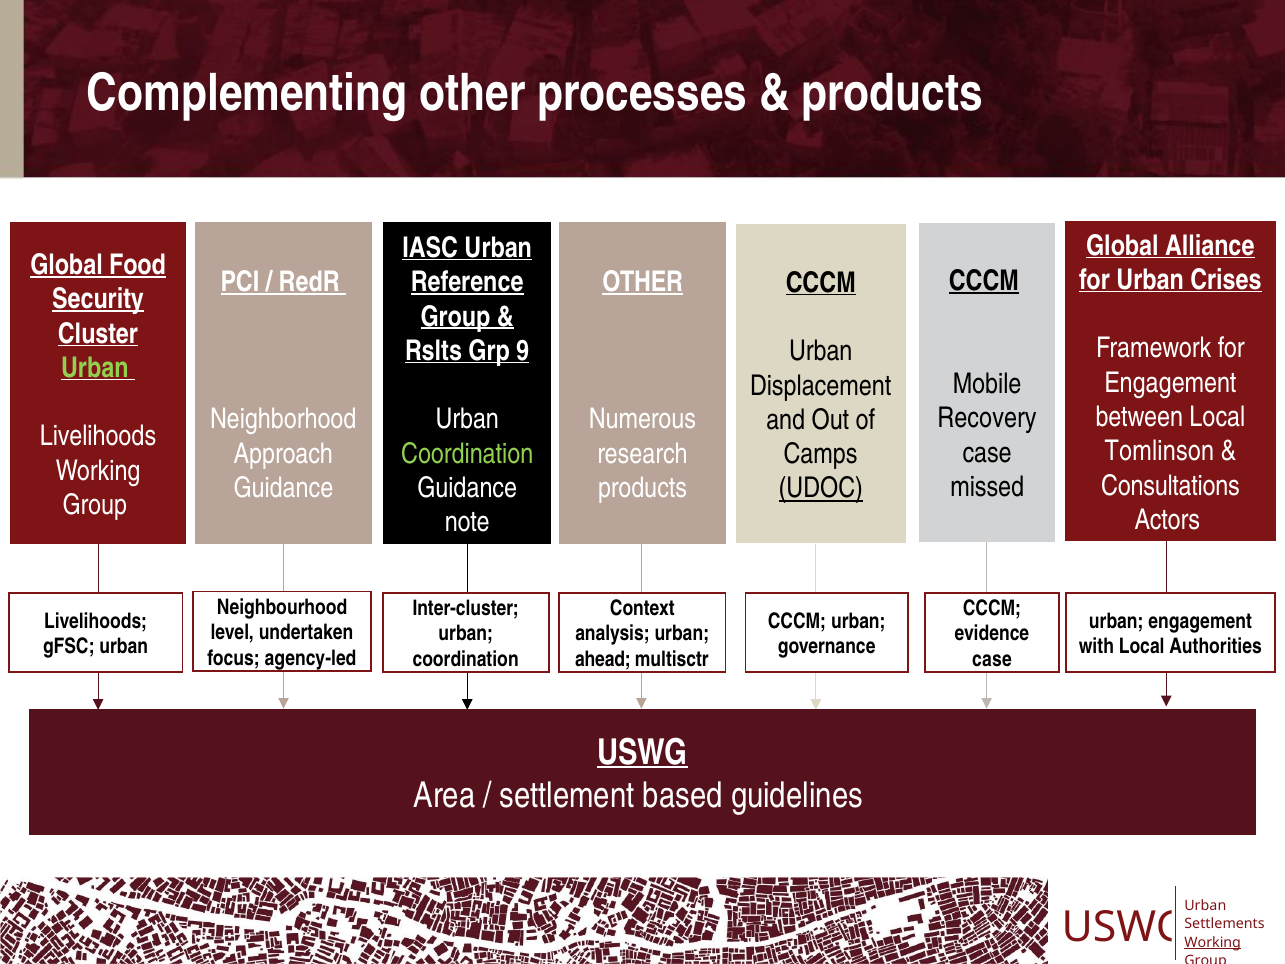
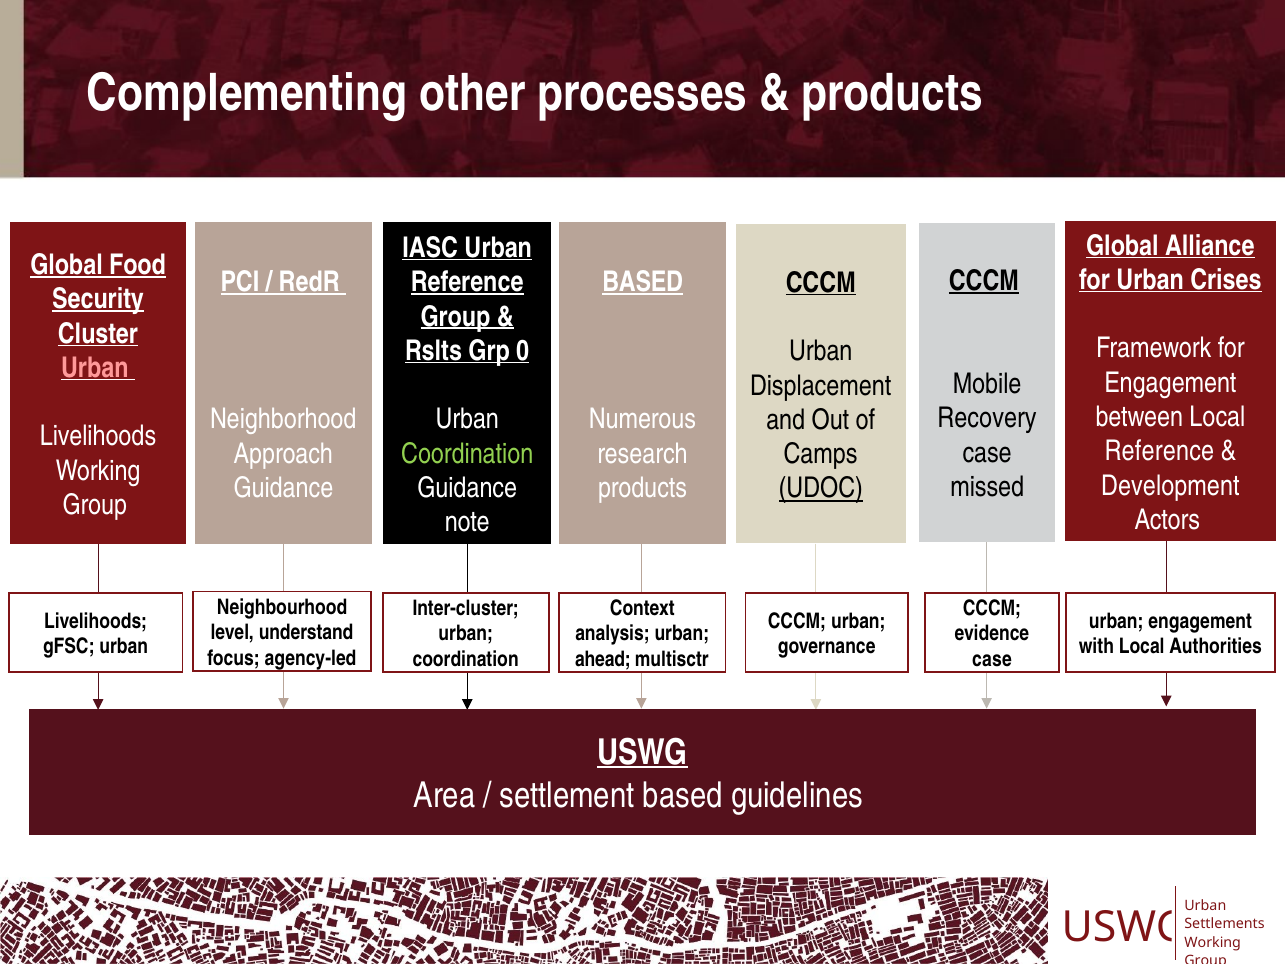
OTHER: OTHER -> BASED (643, 282)
9: 9 -> 0 (523, 351)
Urban colour: light green -> pink (95, 368)
Tomlinson: Tomlinson -> Reference (1159, 451)
Consultations: Consultations -> Development (1170, 485)
undertaken: undertaken -> understand (306, 633)
Working underline: present -> none (1213, 942)
